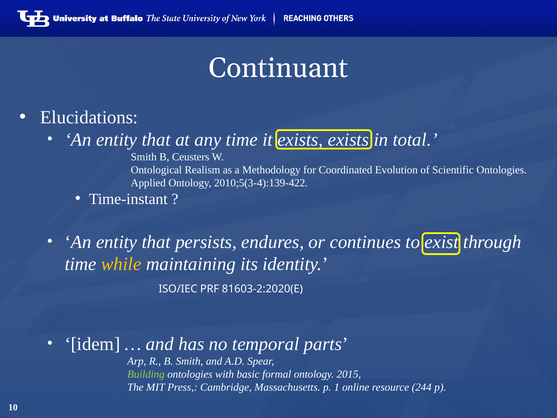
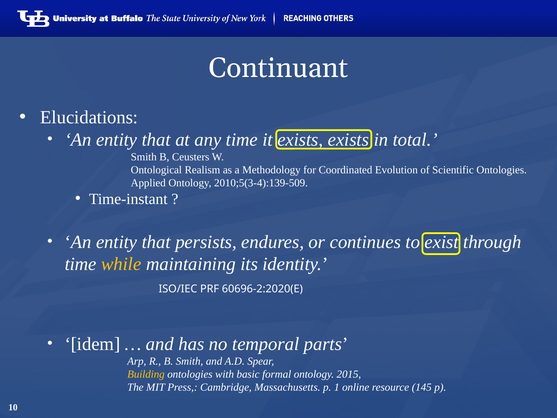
2010;5(3-4):139-422: 2010;5(3-4):139-422 -> 2010;5(3-4):139-509 (261, 183)
81603-2:2020(E: 81603-2:2020(E -> 60696-2:2020(E (262, 289)
Building colour: light green -> yellow (146, 374)
244: 244 -> 145 (422, 387)
